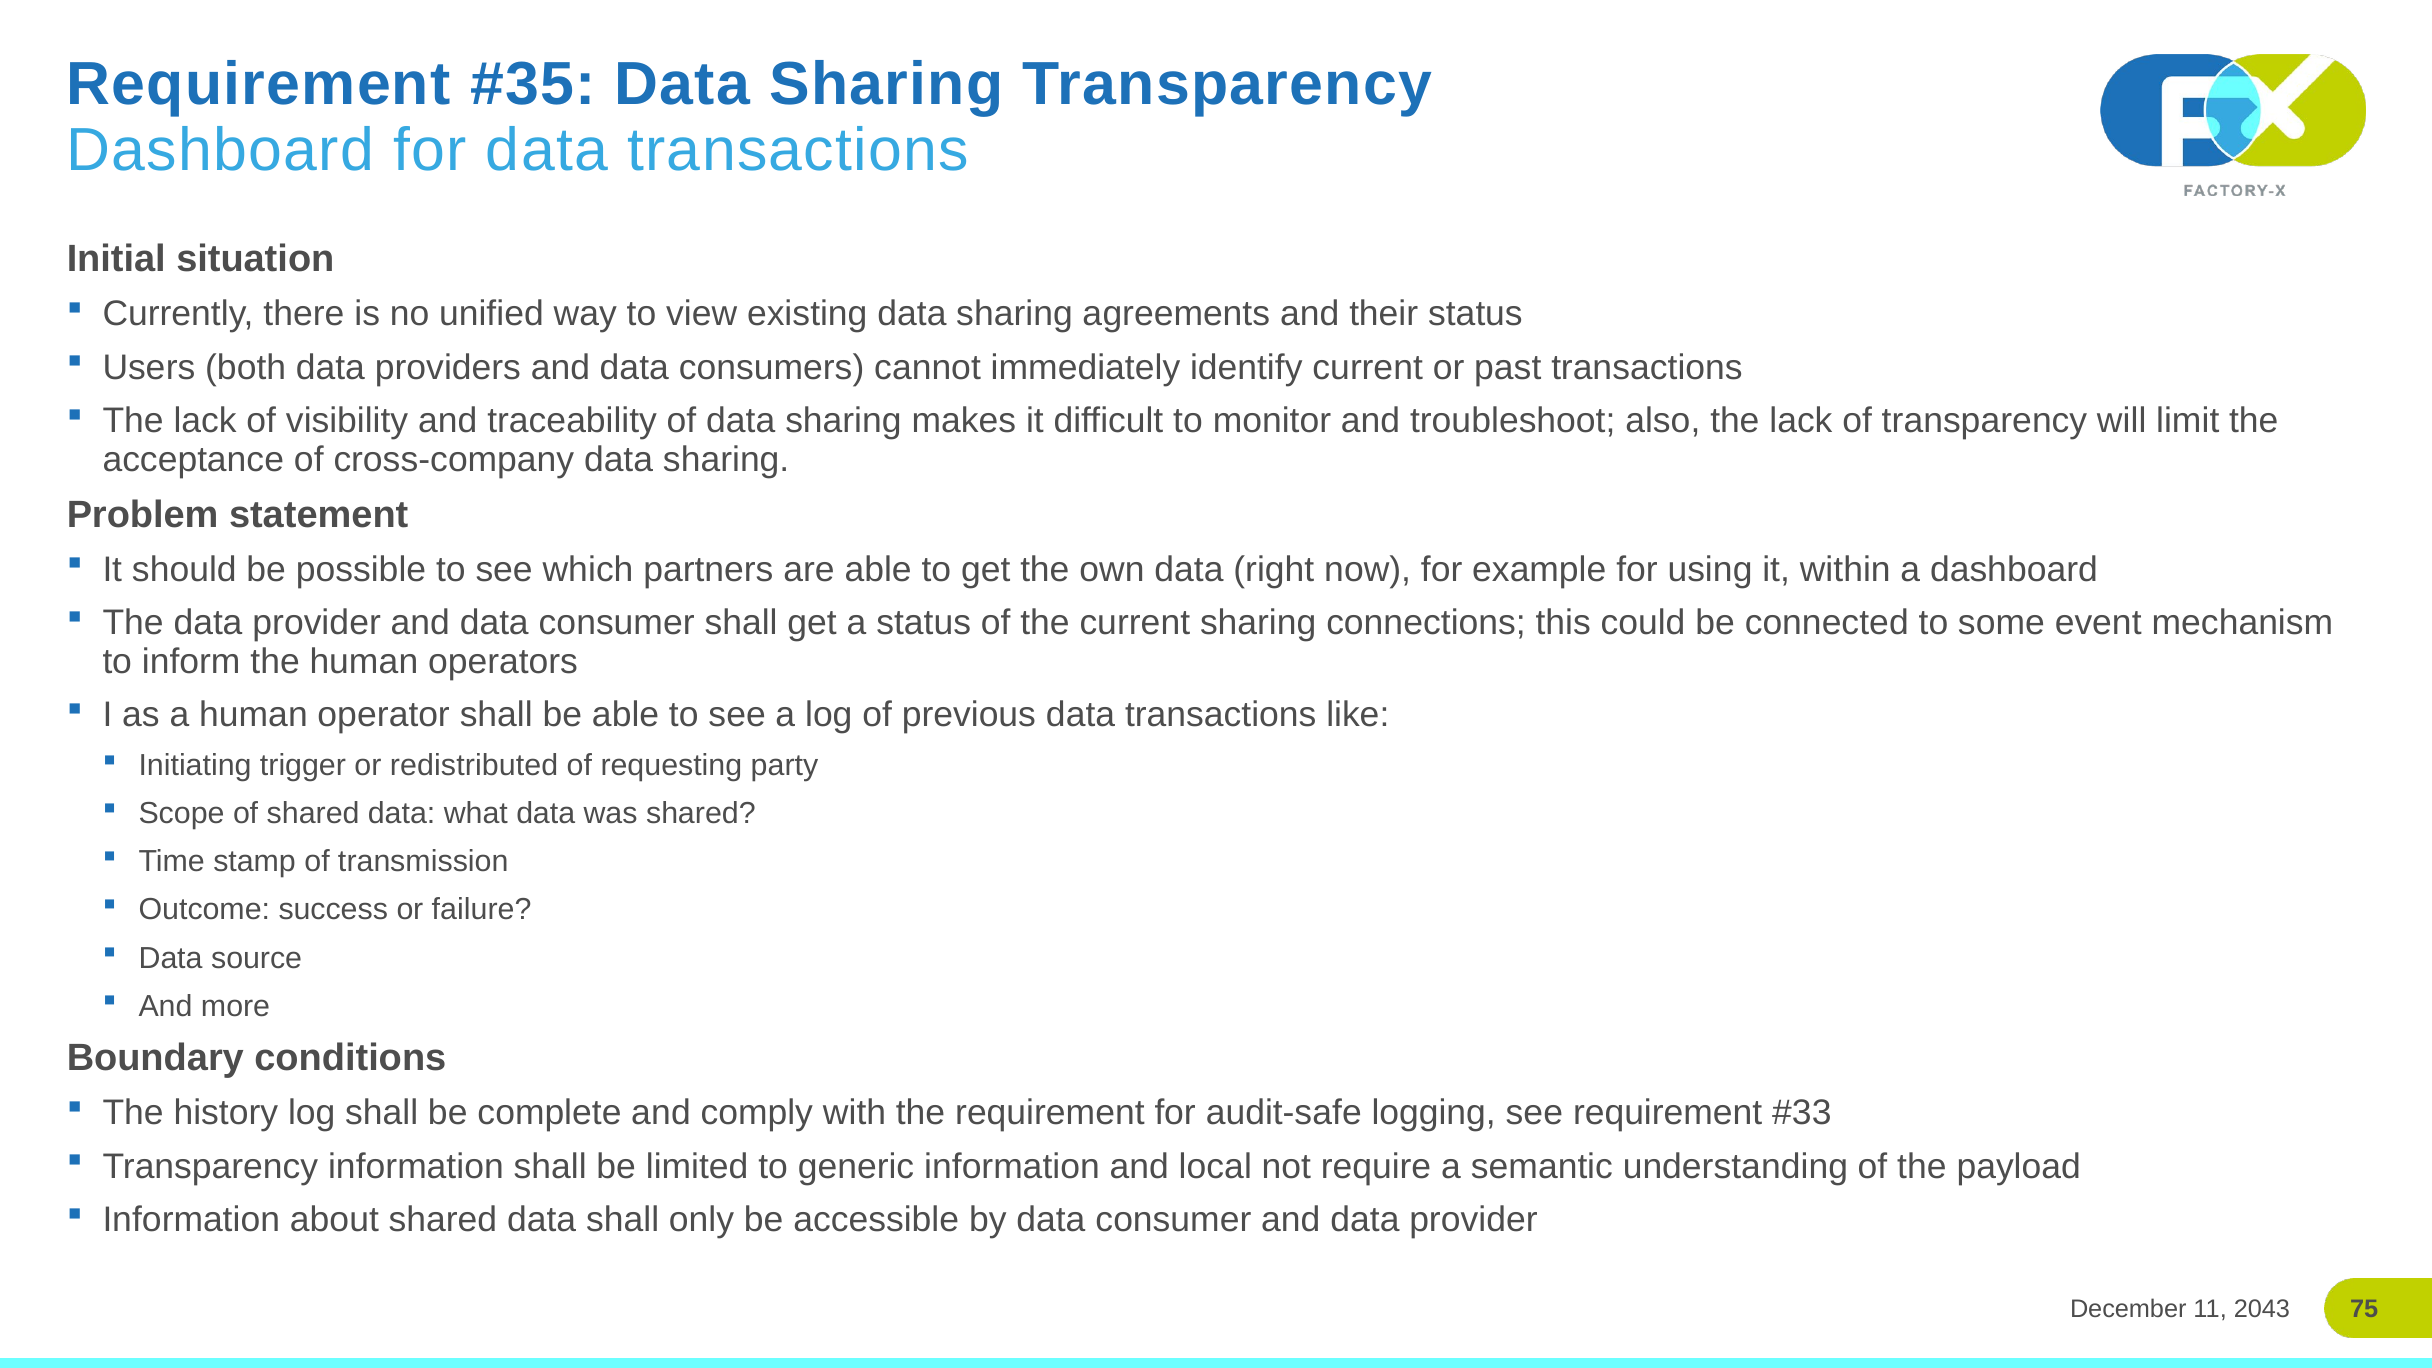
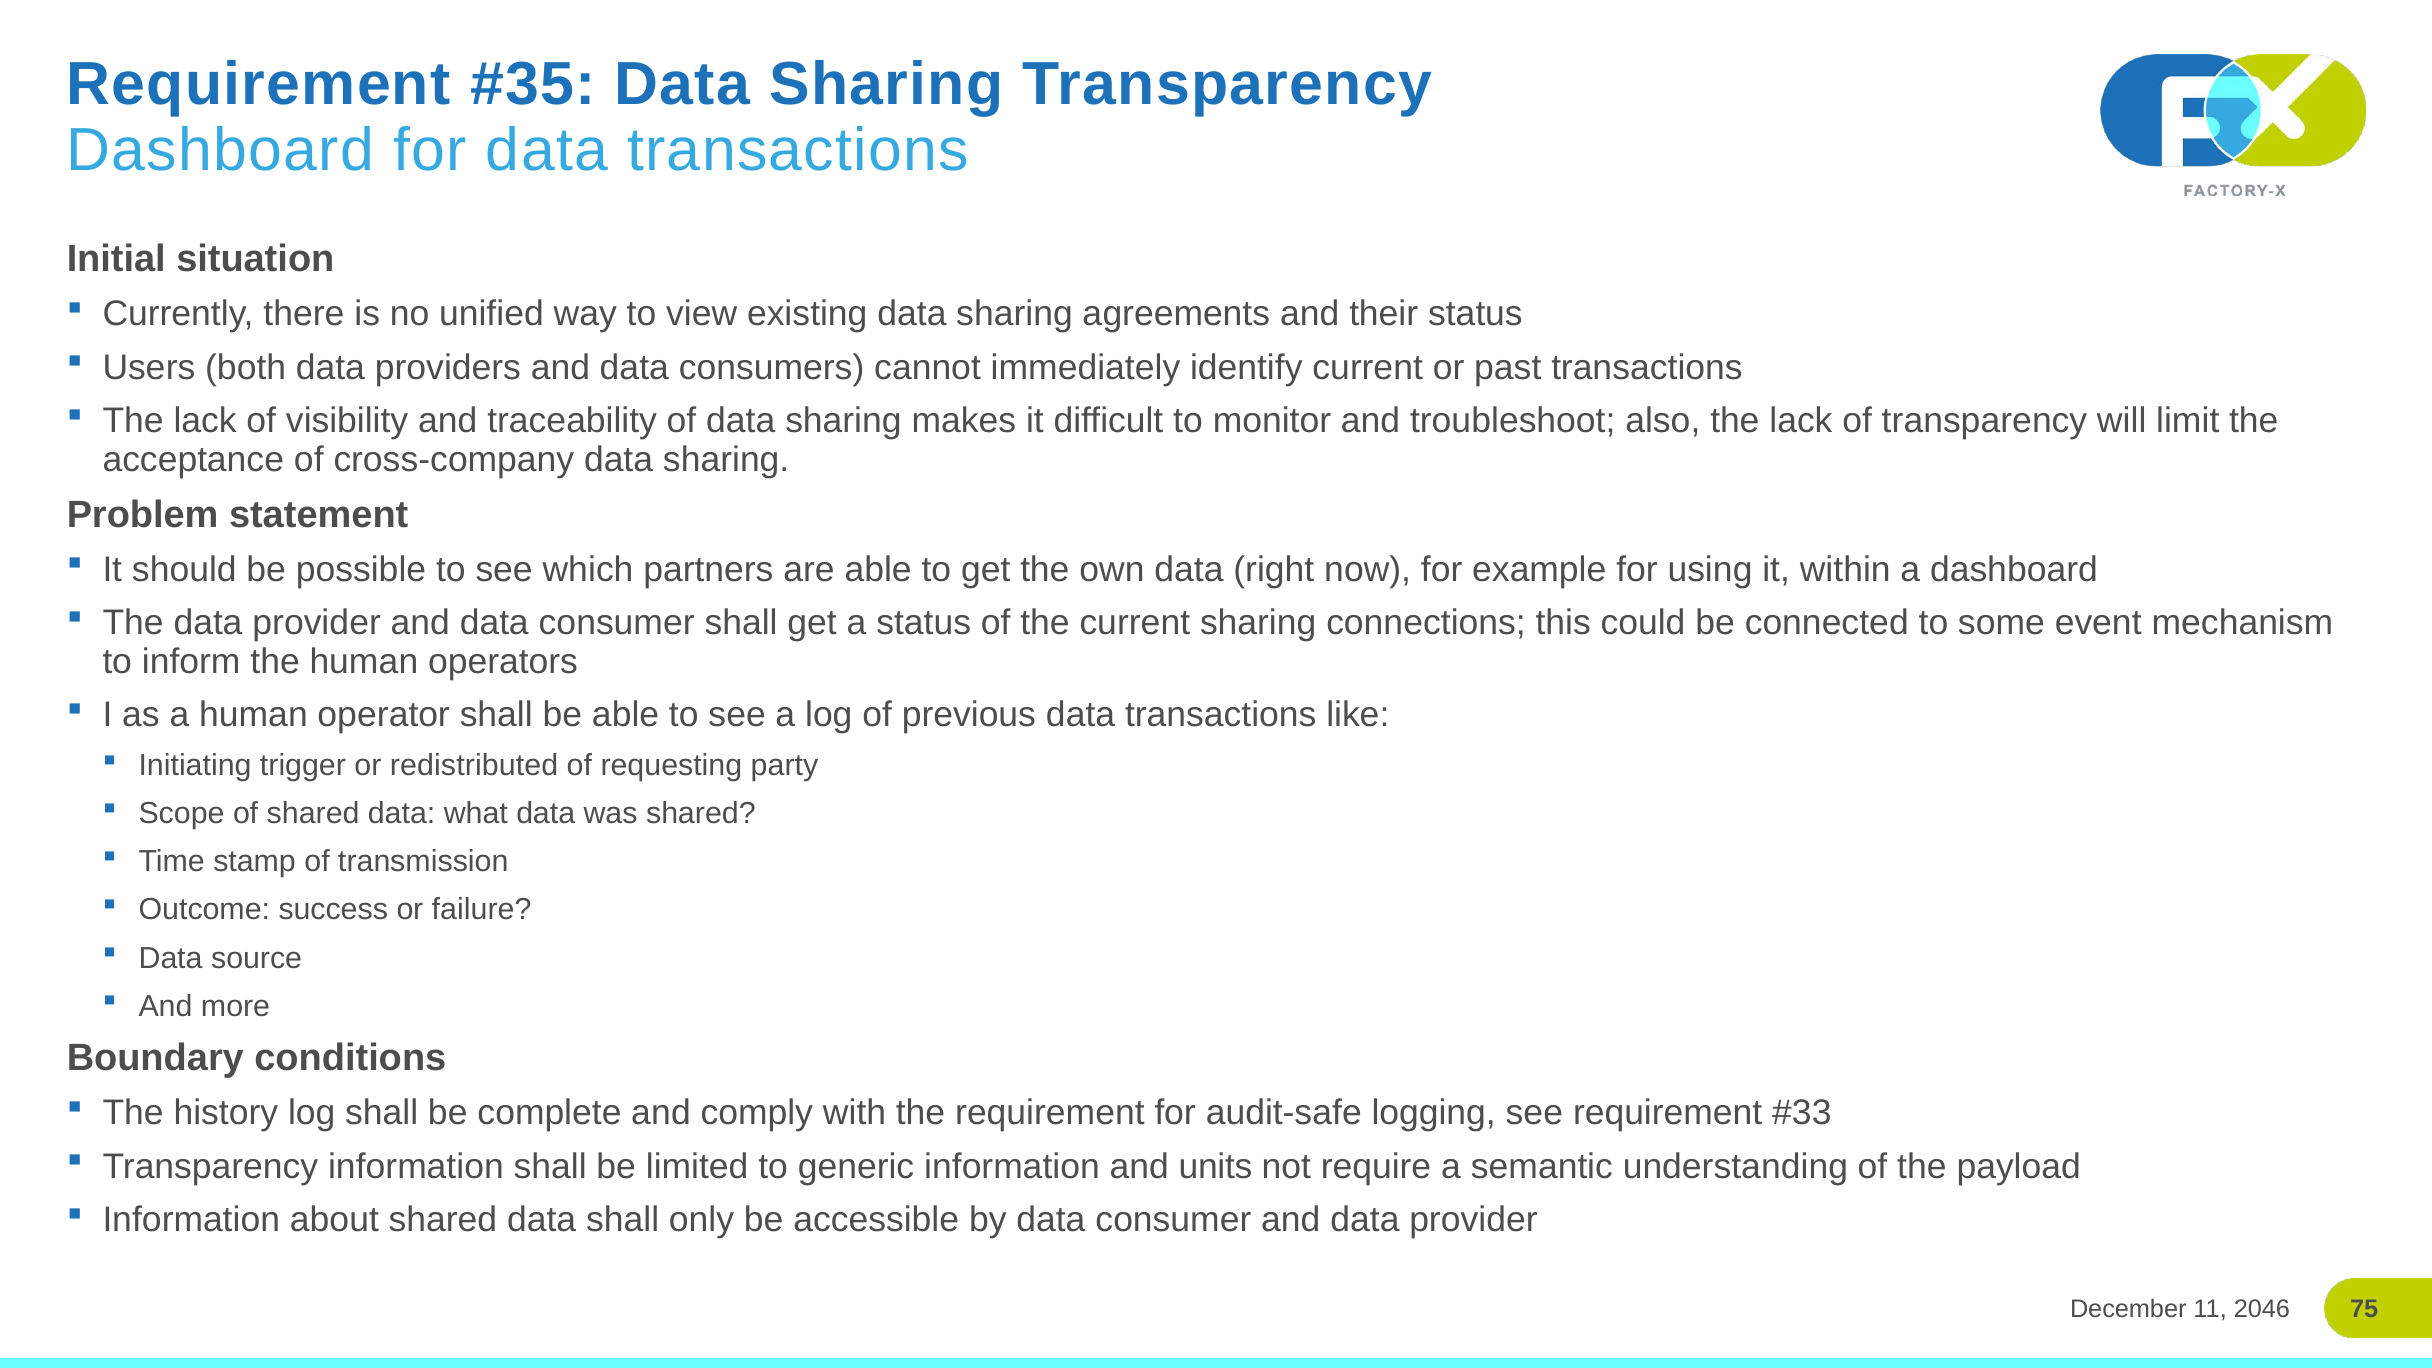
local: local -> units (1215, 1167)
2043: 2043 -> 2046 (2262, 1309)
